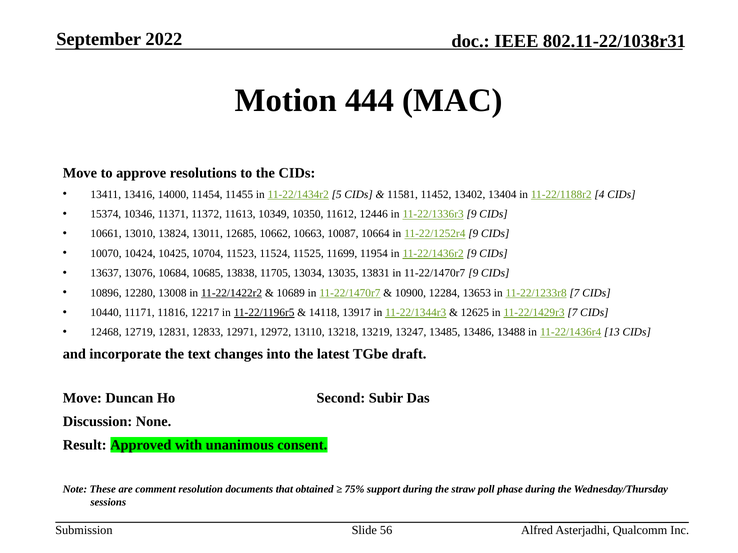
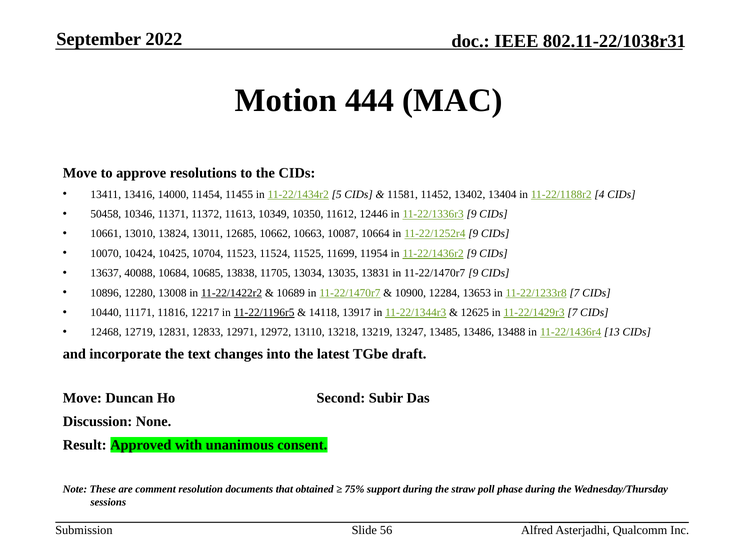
15374: 15374 -> 50458 (106, 214)
13076: 13076 -> 40088 (140, 273)
